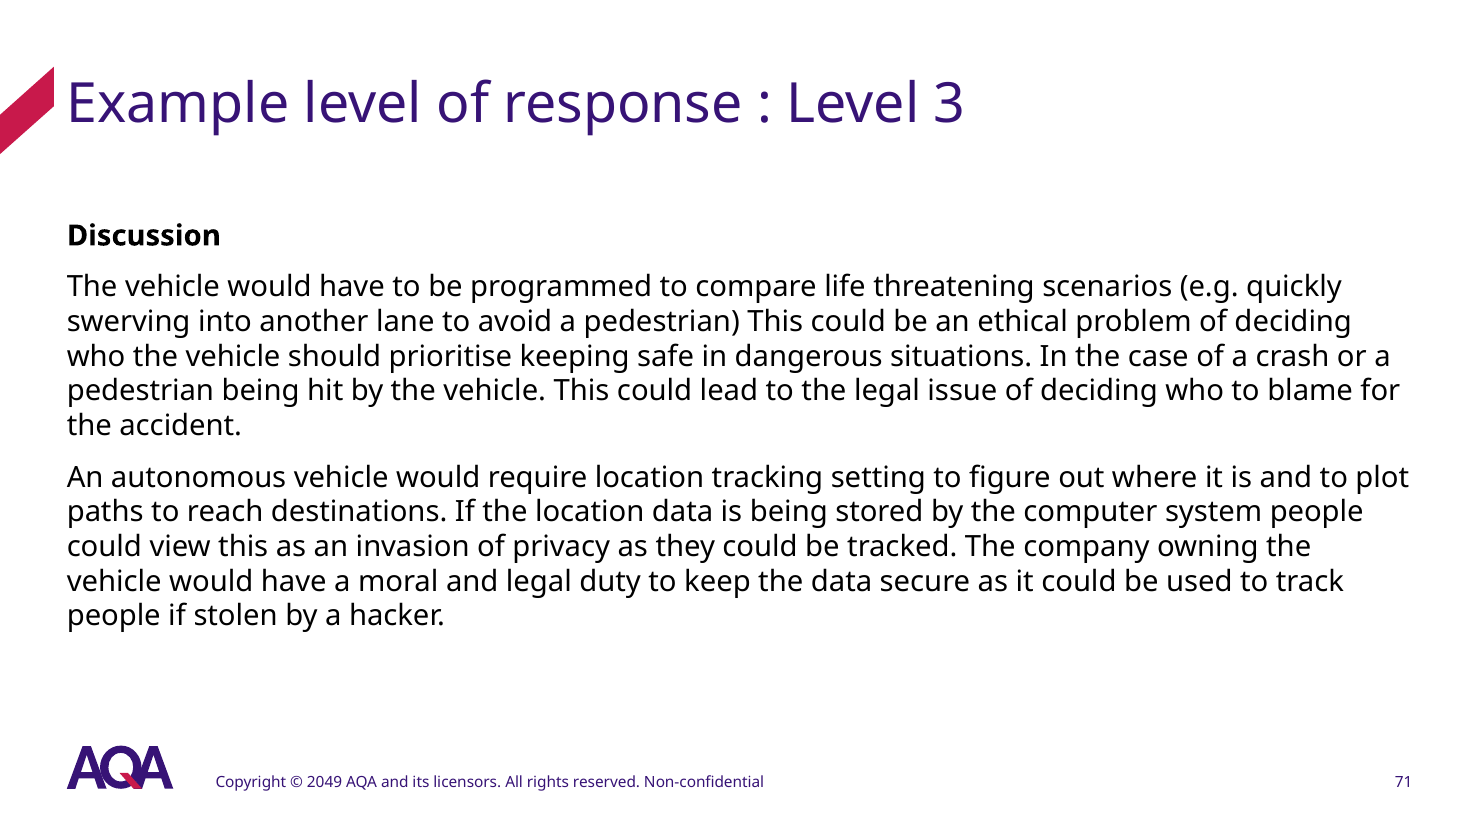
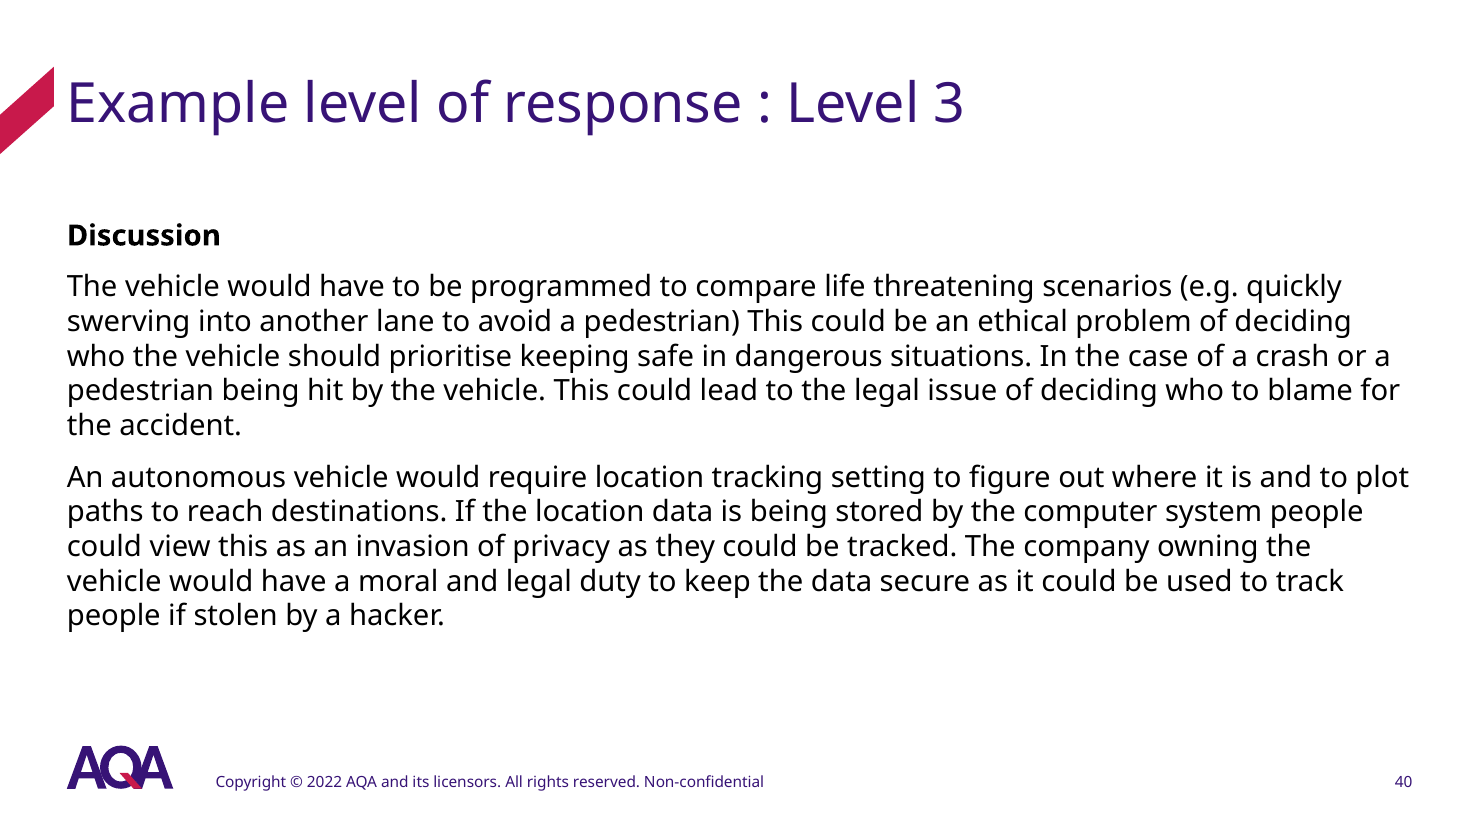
2049: 2049 -> 2022 (325, 782)
71: 71 -> 40 (1404, 782)
